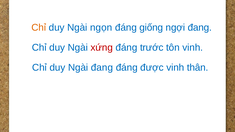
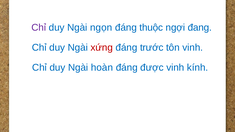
Chỉ colour: orange -> purple (39, 27)
giống: giống -> thuộc (151, 27)
Ngài đang: đang -> hoàn (102, 68)
thân: thân -> kính (198, 68)
